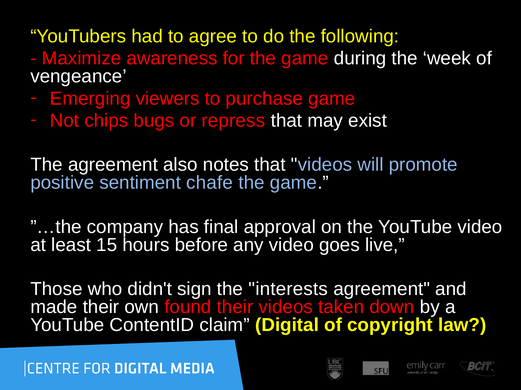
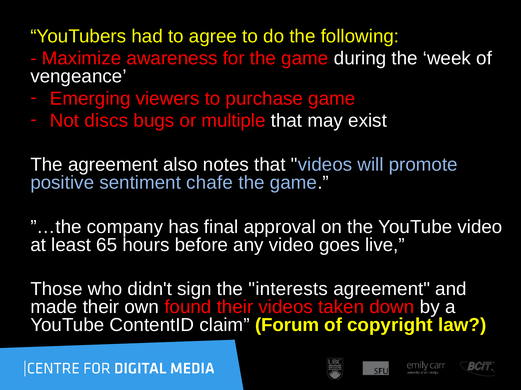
chips: chips -> discs (106, 121)
repress: repress -> multiple (234, 121)
15: 15 -> 65 (107, 245)
Digital: Digital -> Forum (287, 326)
